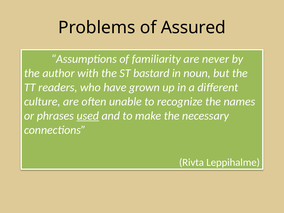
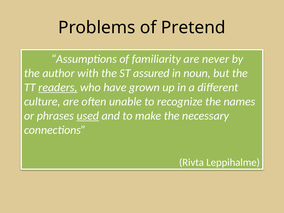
Assured: Assured -> Pretend (193, 27)
bastard: bastard -> assured (151, 73)
readers underline: none -> present (58, 87)
